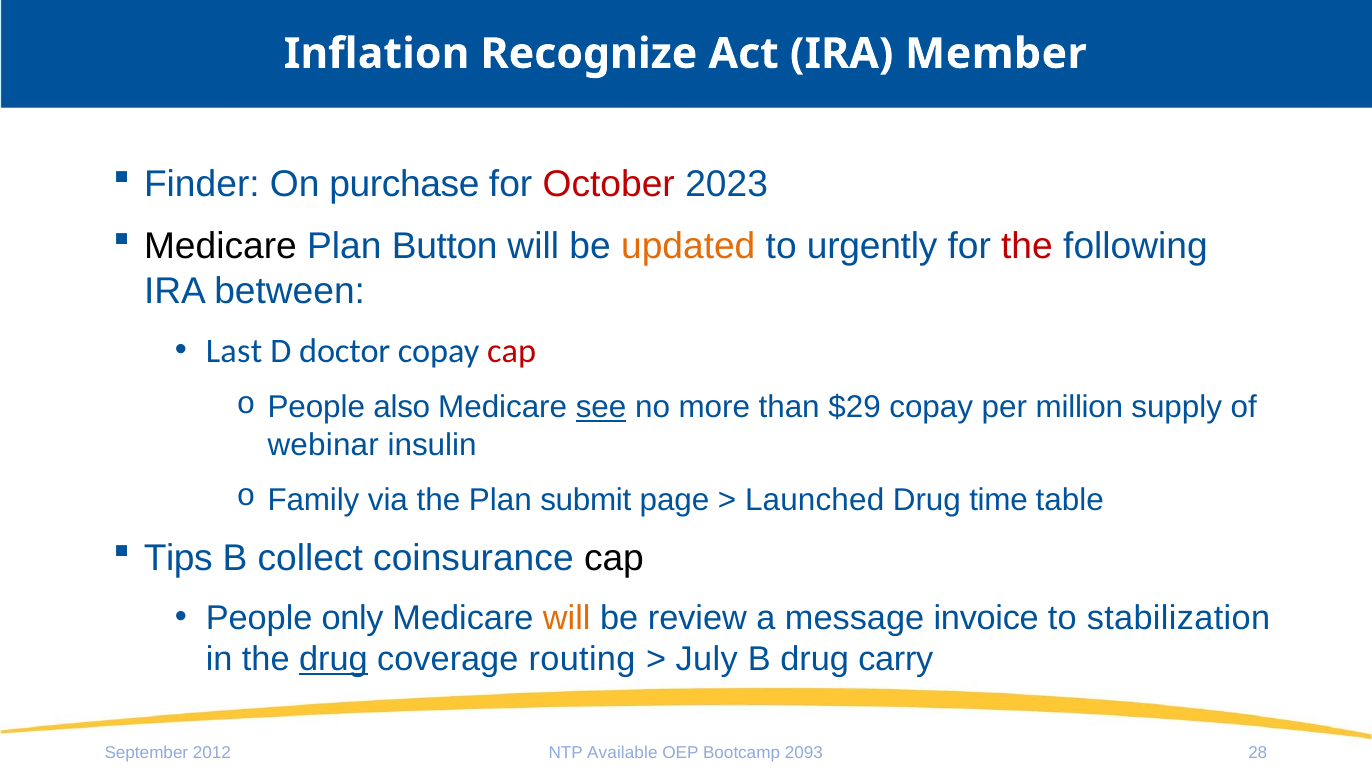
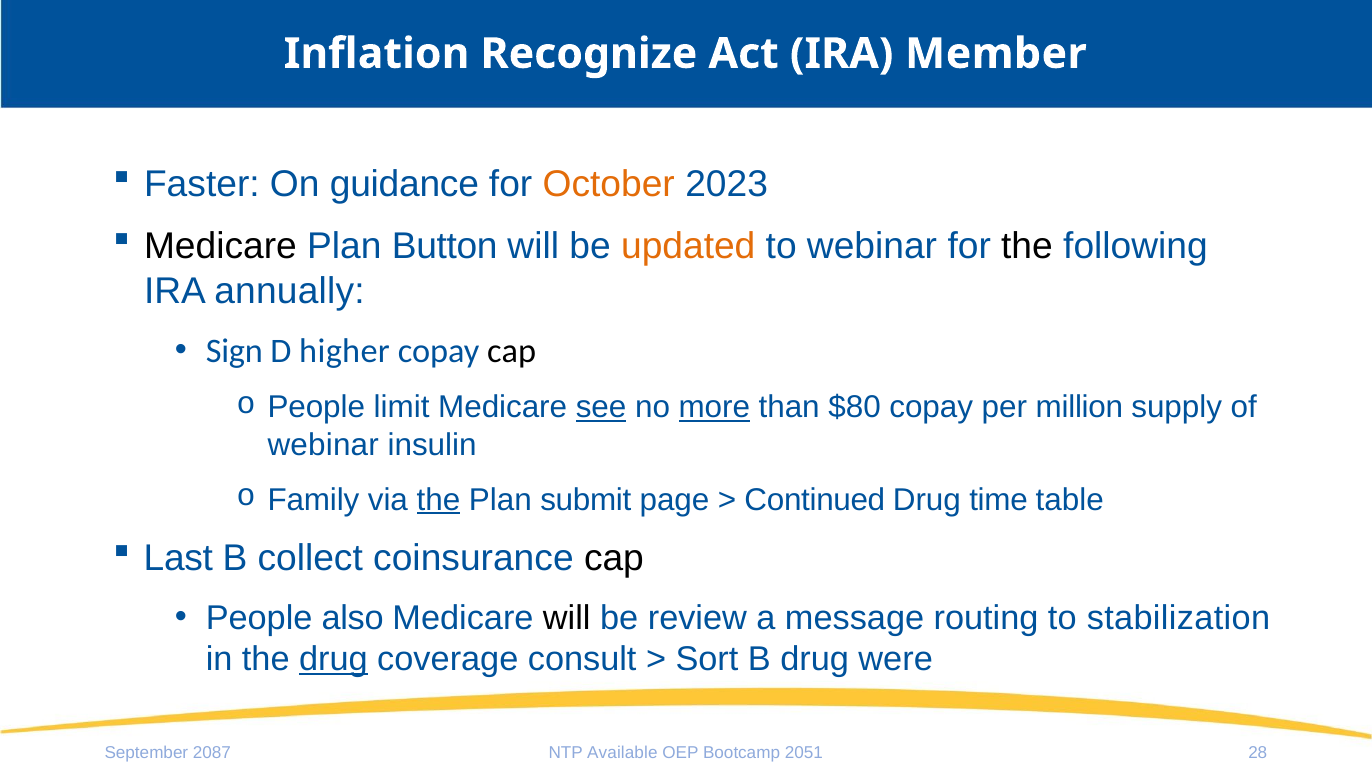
Finder: Finder -> Faster (202, 184)
purchase: purchase -> guidance (404, 184)
October colour: red -> orange (609, 184)
to urgently: urgently -> webinar (872, 246)
the colour: red -> black (1027, 246)
between: between -> annually (290, 291)
Last: Last -> Sign (234, 351)
doctor: doctor -> higher (345, 351)
cap colour: red -> black (512, 351)
also: also -> limit (402, 407)
more underline: none -> present (714, 407)
$29: $29 -> $80 (855, 407)
the underline: none -> present (438, 500)
Launched: Launched -> Continued (815, 500)
Tips: Tips -> Last (178, 558)
only: only -> also (353, 618)
will colour: orange -> black (567, 618)
invoice: invoice -> routing (986, 618)
routing: routing -> consult (582, 659)
July: July -> Sort (707, 659)
carry: carry -> were (896, 659)
2012: 2012 -> 2087 (212, 752)
2093: 2093 -> 2051 (804, 752)
